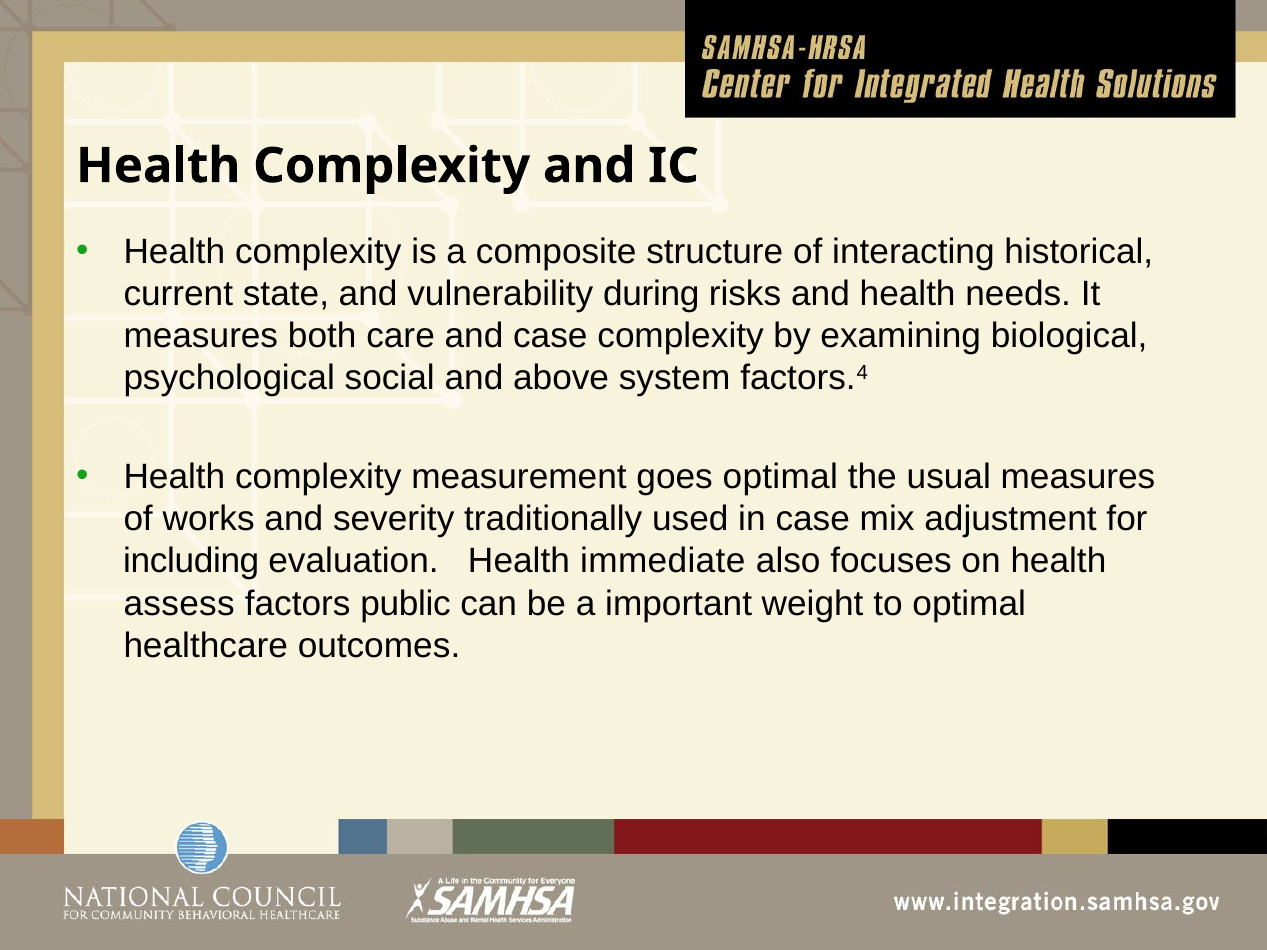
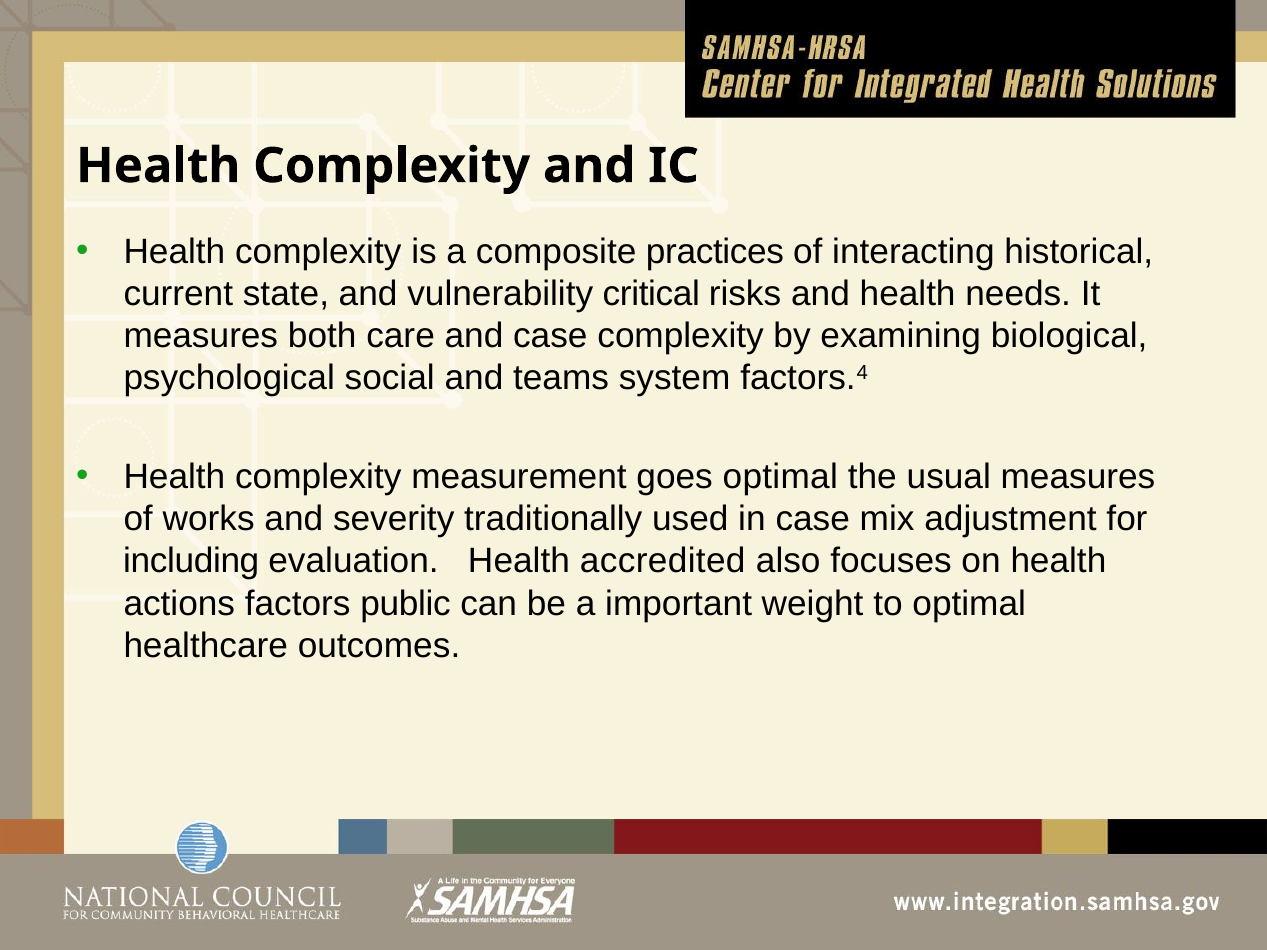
structure: structure -> practices (715, 252)
during: during -> critical (651, 294)
above: above -> teams (561, 378)
immediate: immediate -> accredited (663, 561)
assess: assess -> actions (179, 604)
